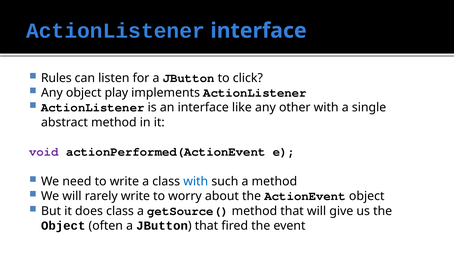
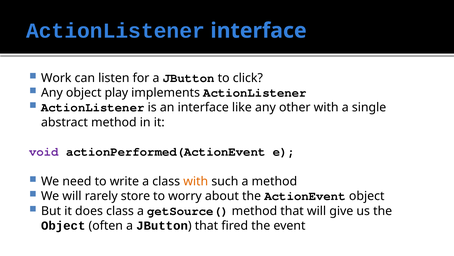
Rules: Rules -> Work (56, 78)
with colour: blue -> orange (196, 181)
rarely write: write -> store (135, 196)
